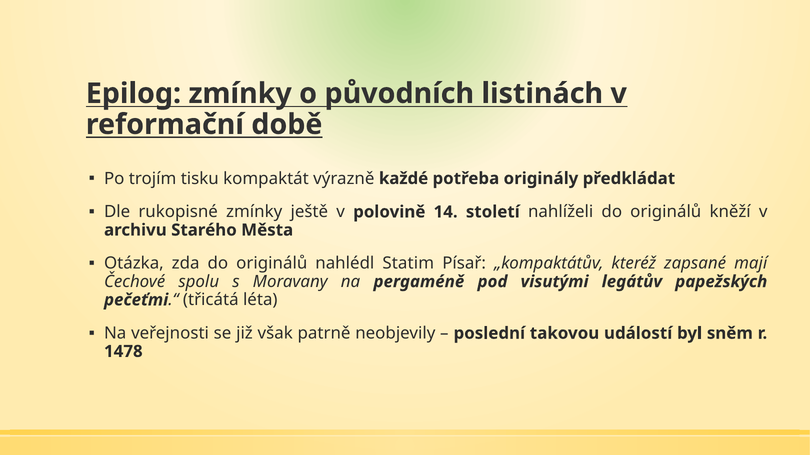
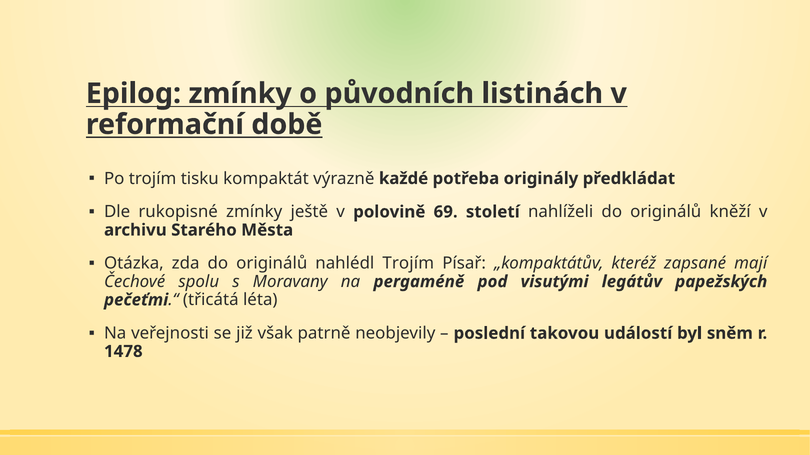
14: 14 -> 69 (446, 212)
nahlédl Statim: Statim -> Trojím (408, 264)
